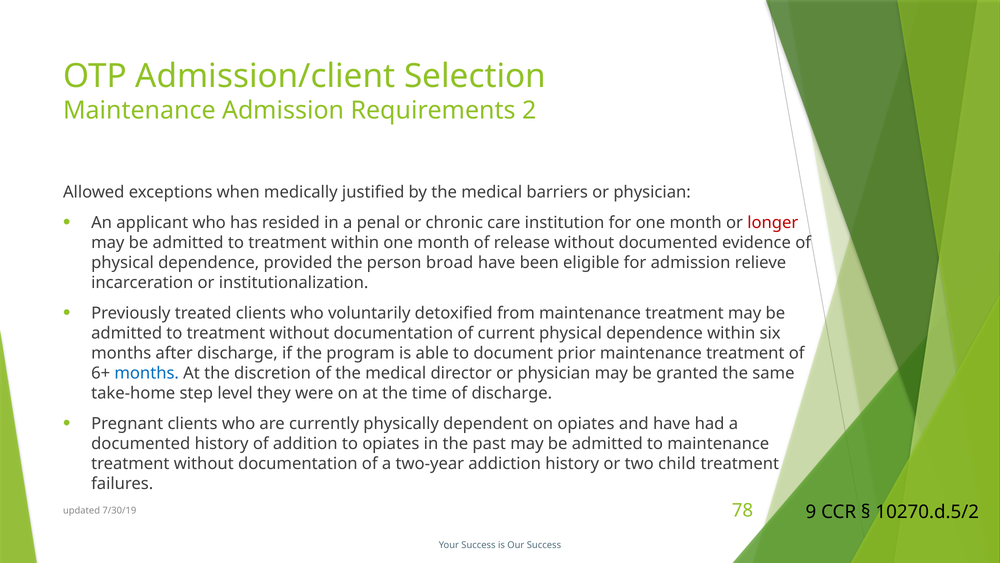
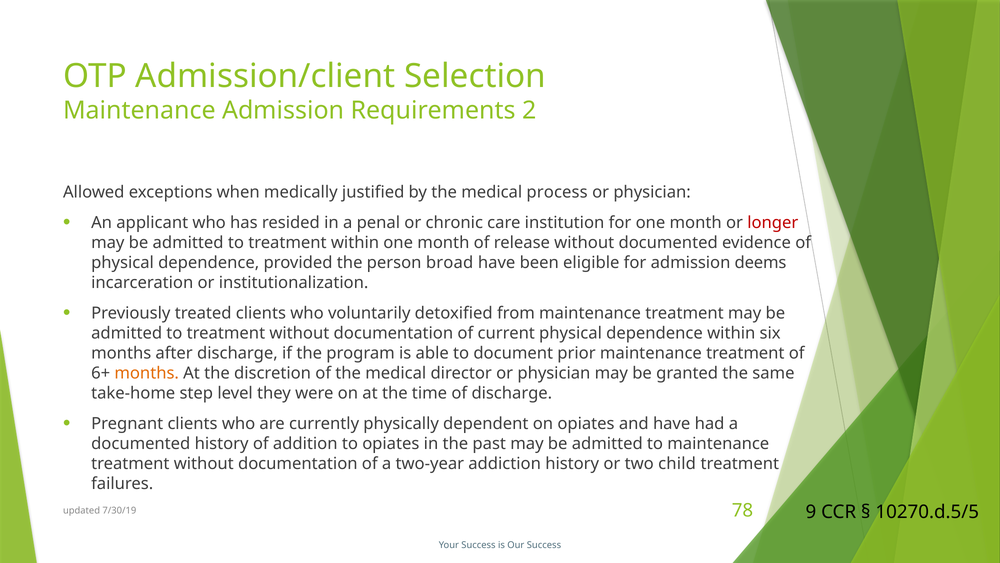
barriers: barriers -> process (557, 192)
relieve: relieve -> deems (761, 263)
months colour: blue -> orange (147, 373)
10270.d.5/2: 10270.d.5/2 -> 10270.d.5/5 (927, 511)
